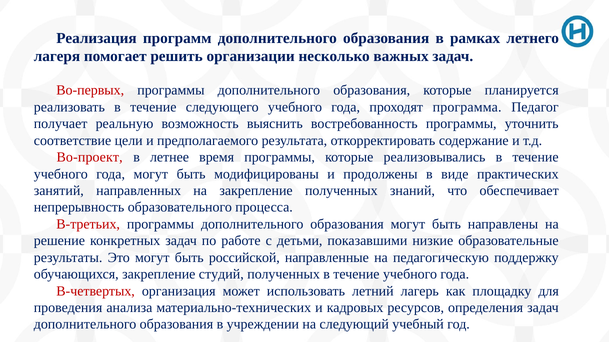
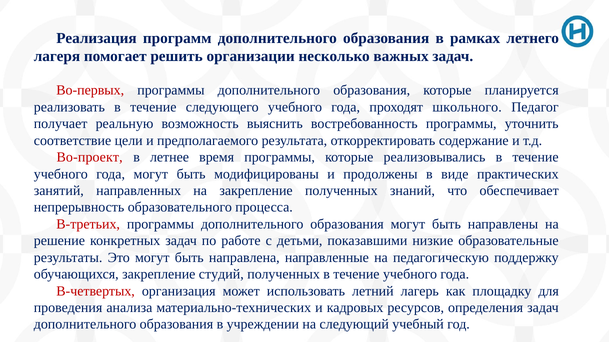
программа: программа -> школьного (467, 107)
российской: российской -> направлена (244, 258)
